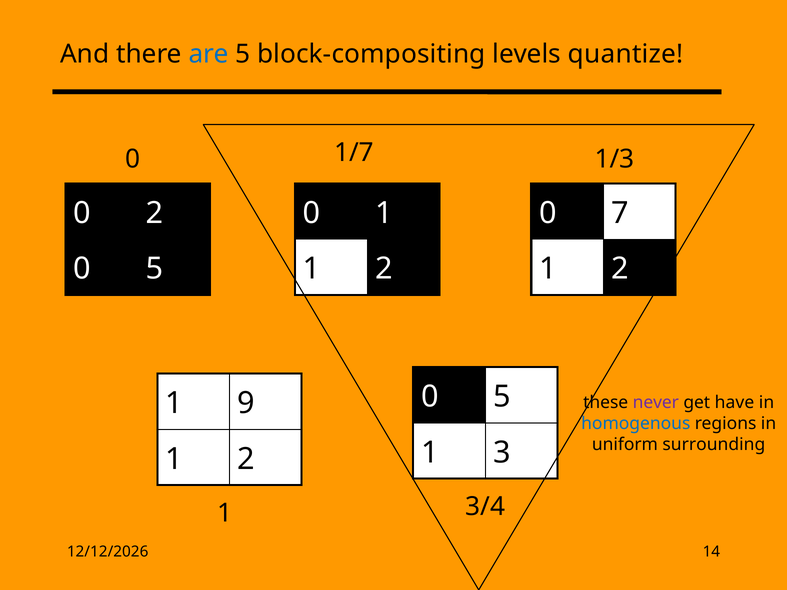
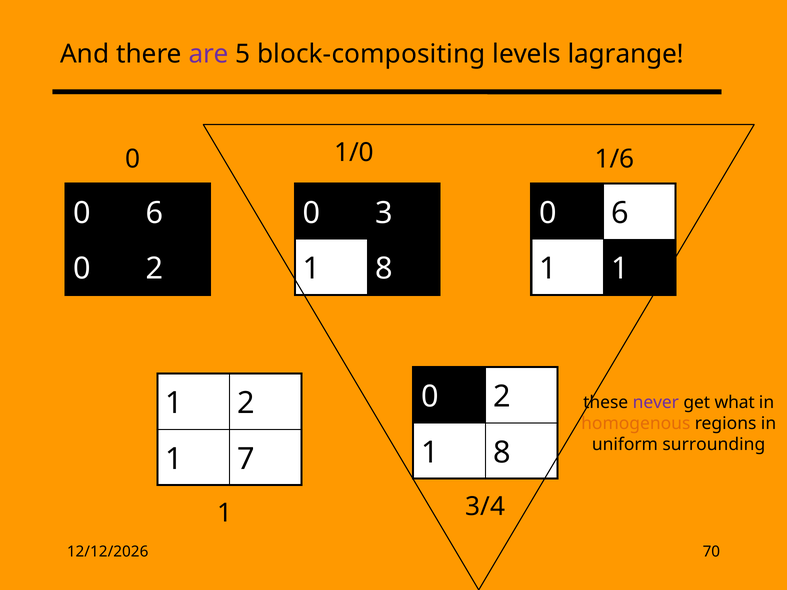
are colour: blue -> purple (209, 54)
quantize: quantize -> lagrange (626, 54)
1/7: 1/7 -> 1/0 (354, 153)
1/3: 1/3 -> 1/6 (615, 159)
2: 2 -> 6 (154, 213)
0 1: 1 -> 3 (384, 213)
7: 7 -> 6 (620, 213)
5: 5 -> 2 (154, 269)
2: 2 -> 8 (384, 269)
2: 2 -> 1 (620, 269)
5: 5 -> 2 (502, 397)
1 9: 9 -> 2 (246, 403)
have: have -> what (735, 403)
homogenous colour: blue -> orange (636, 423)
3: 3 -> 8 (502, 453)
2: 2 -> 7 (246, 459)
14: 14 -> 70 (711, 552)
